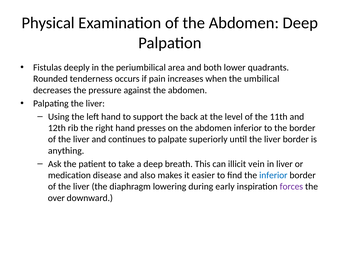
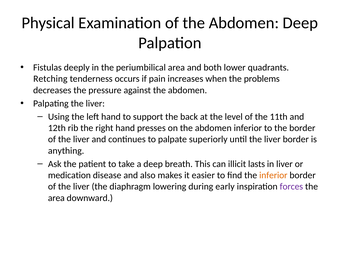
Rounded: Rounded -> Retching (50, 79)
umbilical: umbilical -> problems (262, 79)
vein: vein -> lasts (257, 164)
inferior colour: blue -> orange (273, 175)
over: over -> area (56, 198)
